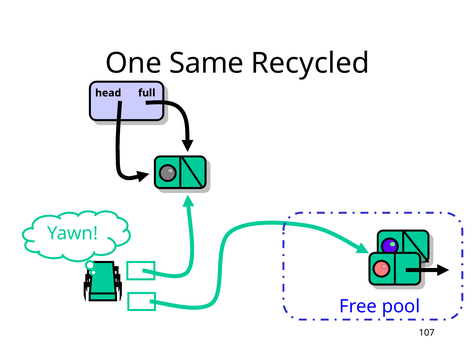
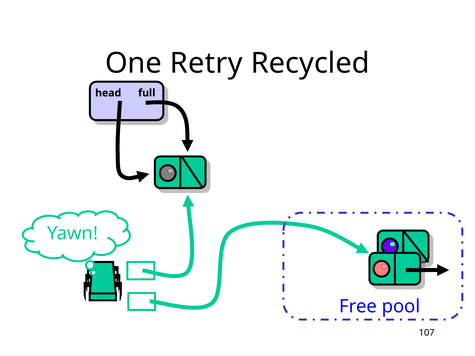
Same: Same -> Retry (206, 63)
